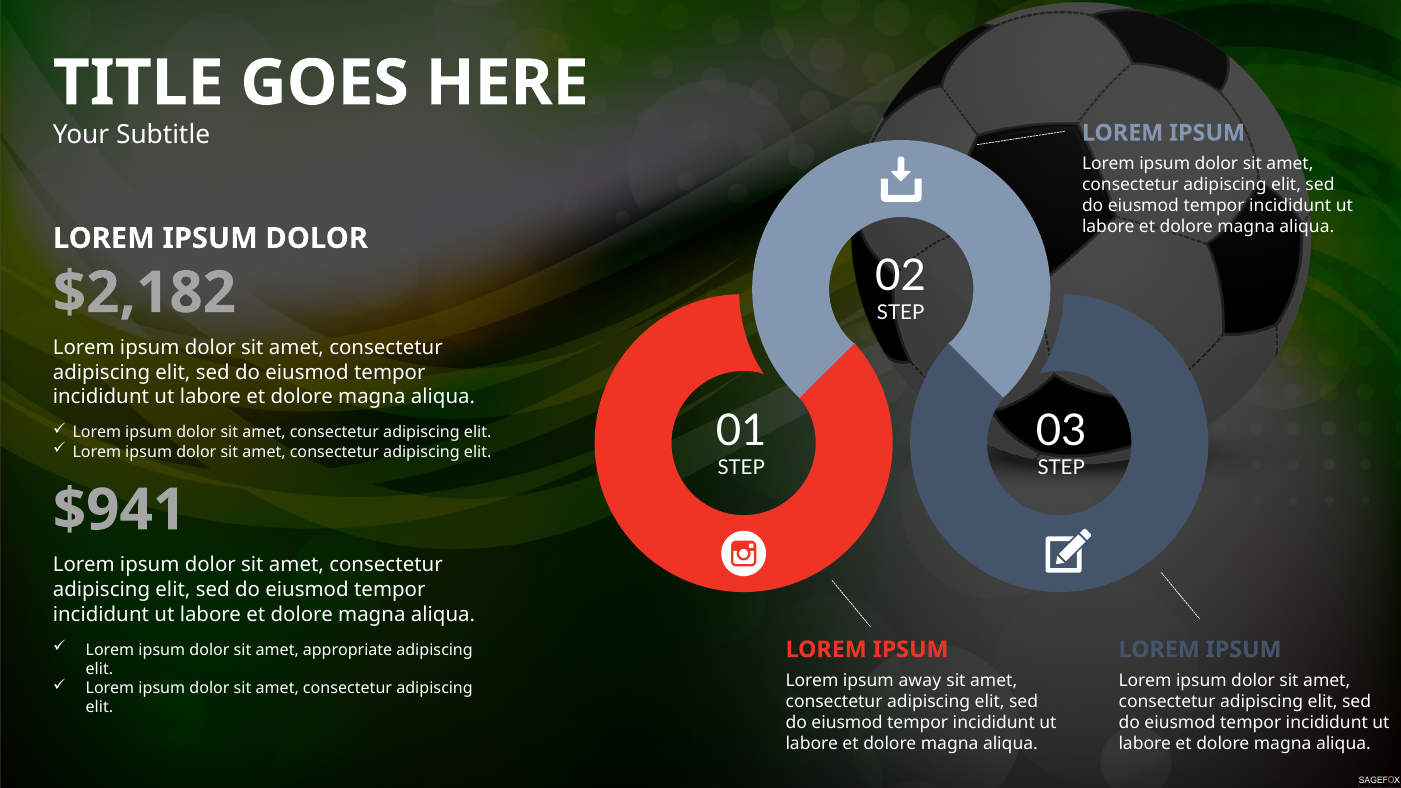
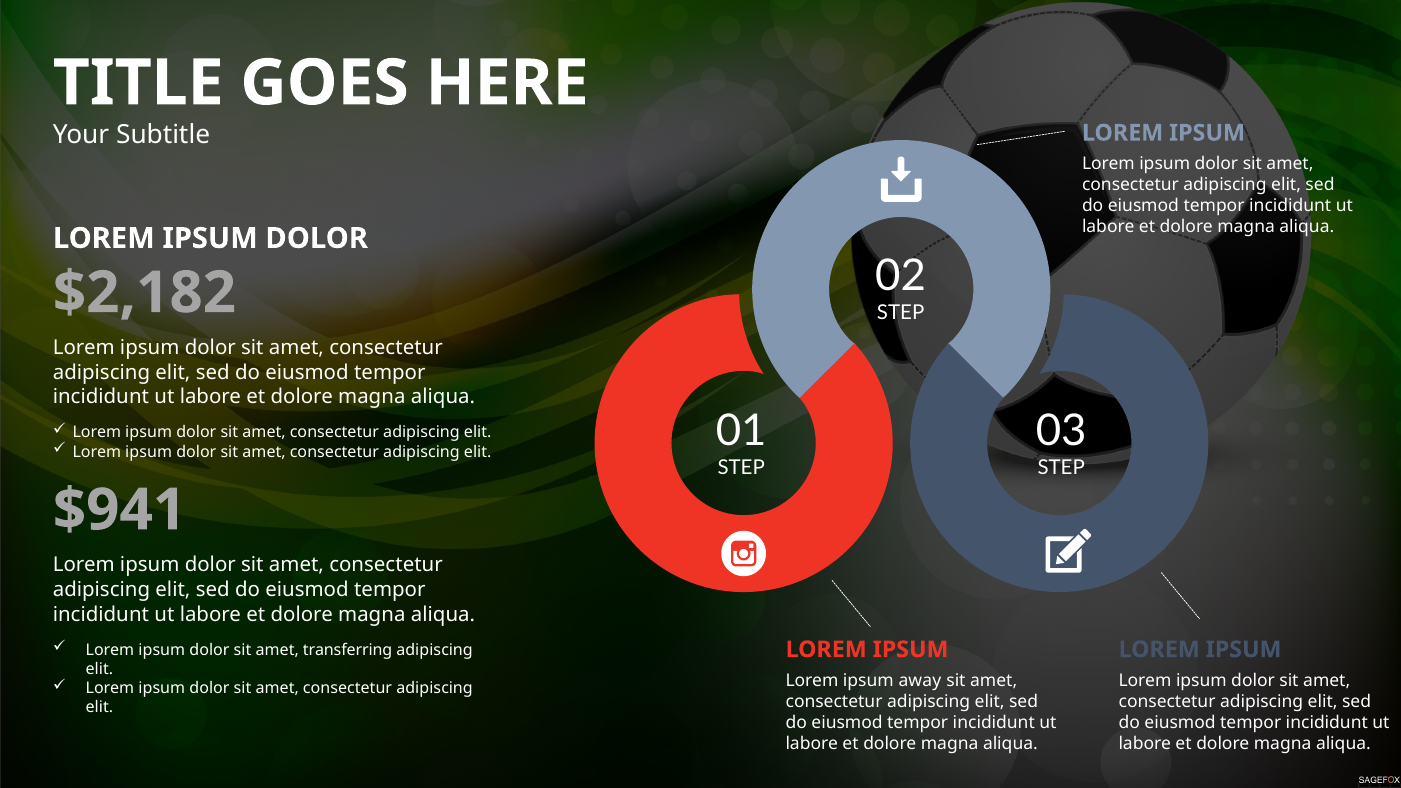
appropriate: appropriate -> transferring (348, 650)
